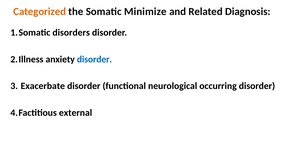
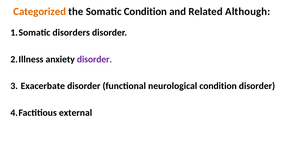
Somatic Minimize: Minimize -> Condition (145, 12)
Diagnosis: Diagnosis -> Although (248, 12)
disorder colour: blue -> purple (94, 59)
neurological occurring: occurring -> condition (218, 86)
